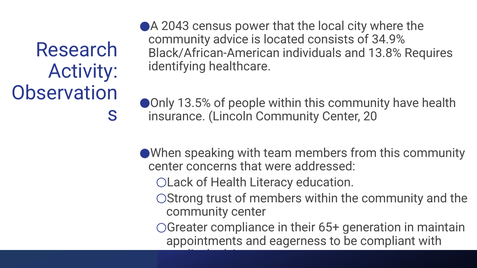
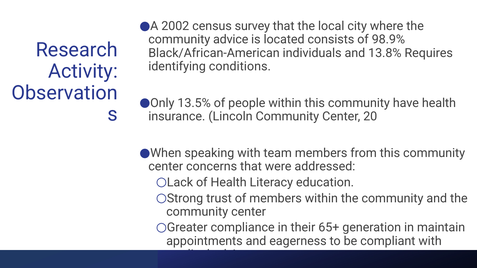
2043: 2043 -> 2002 (175, 26)
power: power -> survey (252, 26)
34.9%: 34.9% -> 98.9% (388, 40)
healthcare: healthcare -> conditions (240, 66)
